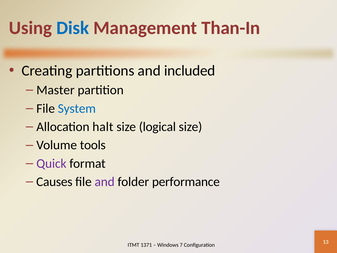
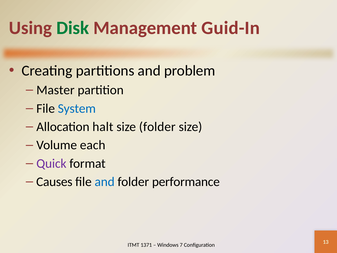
Disk colour: blue -> green (73, 28)
Than-In: Than-In -> Guid-In (231, 28)
included: included -> problem (190, 71)
size logical: logical -> folder (157, 127)
tools: tools -> each (93, 145)
and colour: purple -> blue (105, 182)
